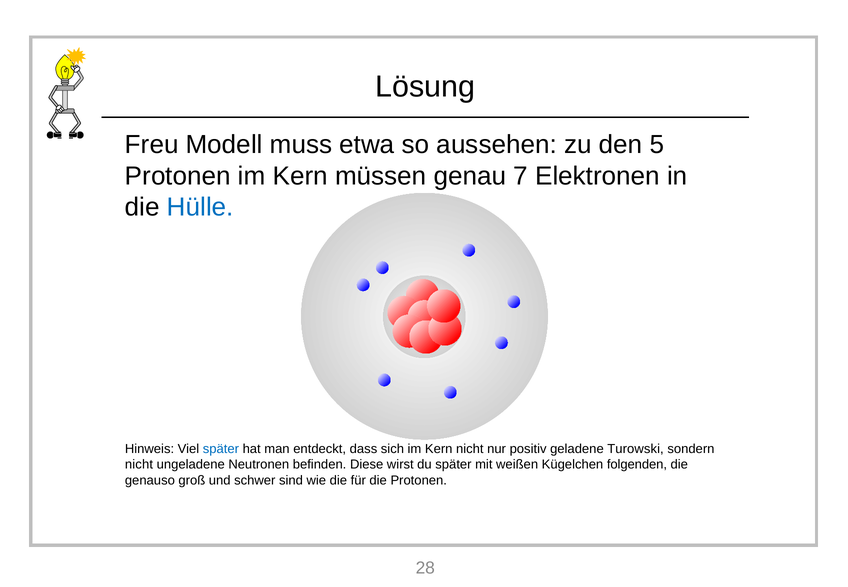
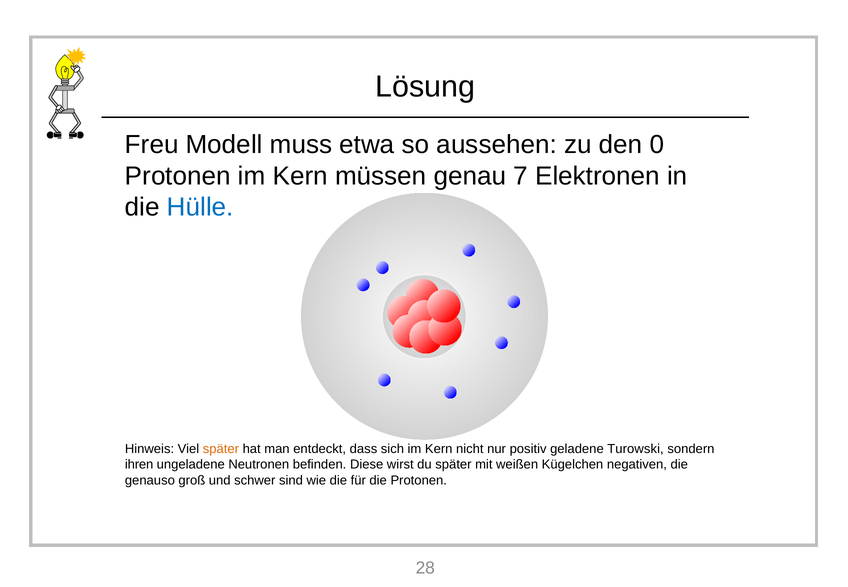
5: 5 -> 0 (657, 145)
später colour: blue -> orange (221, 449)
nicht: nicht -> ihren (139, 465)
folgenden: folgenden -> negativen (637, 465)
